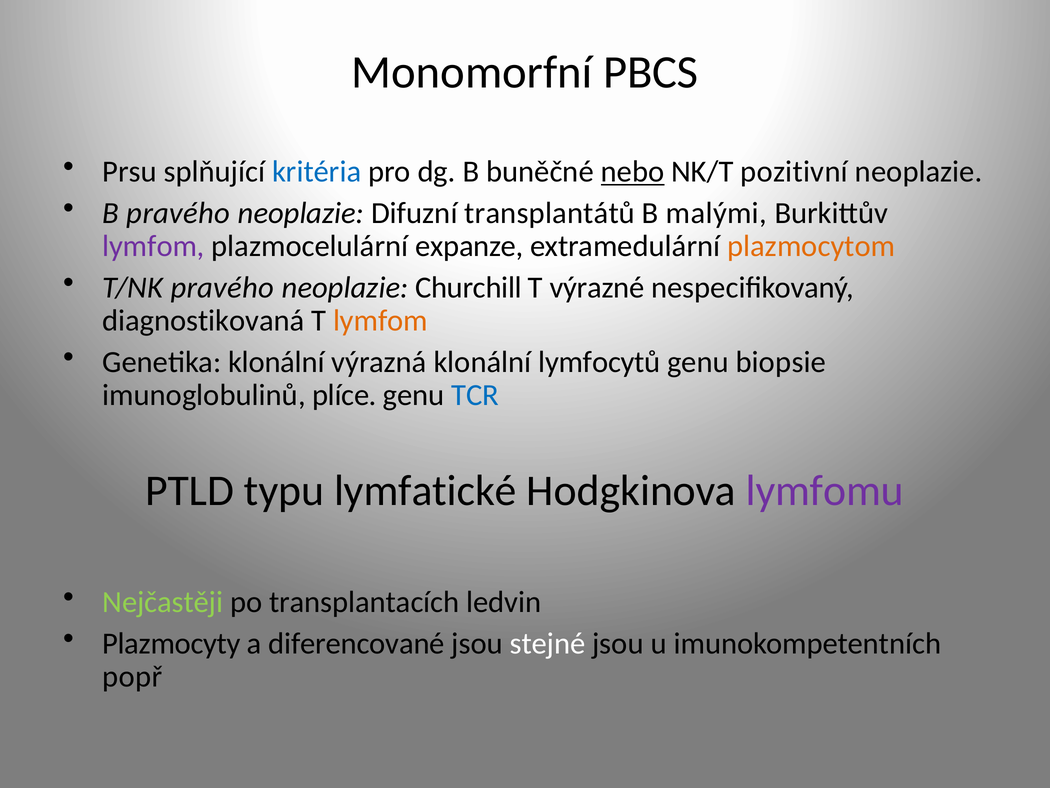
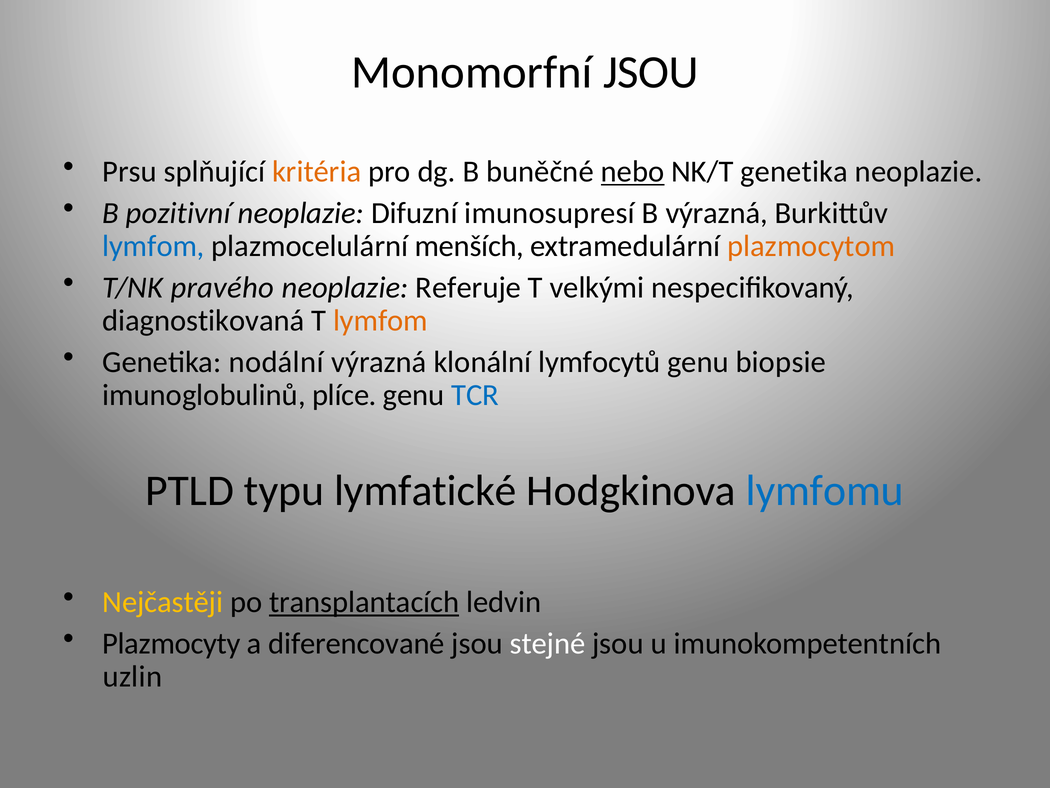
Monomorfní PBCS: PBCS -> JSOU (651, 72)
kritéria colour: blue -> orange (317, 171)
NK/T pozitivní: pozitivní -> genetika (794, 171)
B pravého: pravého -> pozitivní (178, 213)
transplantátů: transplantátů -> imunosupresí (550, 213)
B malými: malými -> výrazná (717, 213)
lymfom colour: purple -> blue (153, 246)
expanze: expanze -> menších (469, 246)
Churchill: Churchill -> Referuje (468, 287)
výrazné: výrazné -> velkými (597, 287)
Genetika klonální: klonální -> nodální (276, 362)
lymfomu colour: purple -> blue (825, 490)
Nejčastěji colour: light green -> yellow (163, 602)
transplantacích underline: none -> present (364, 602)
popř: popř -> uzlin (132, 676)
